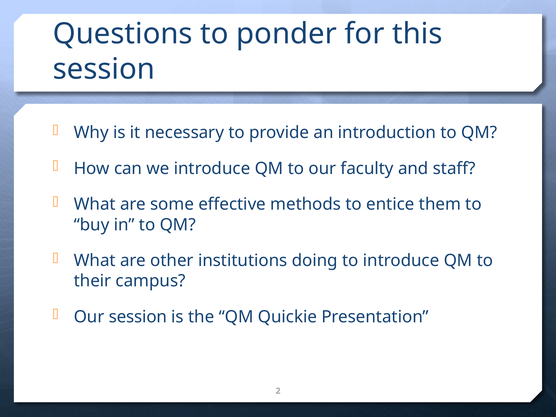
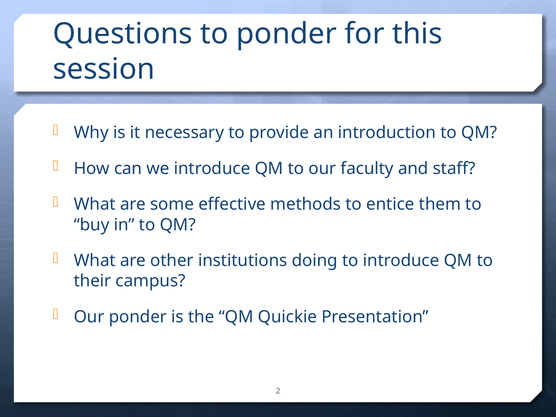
Our session: session -> ponder (138, 317)
